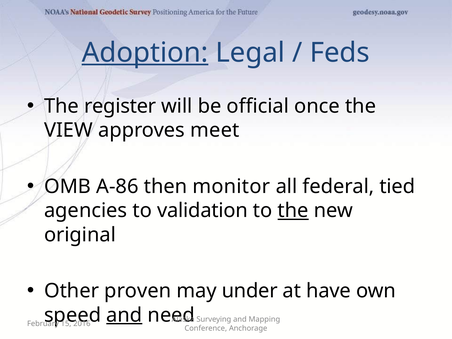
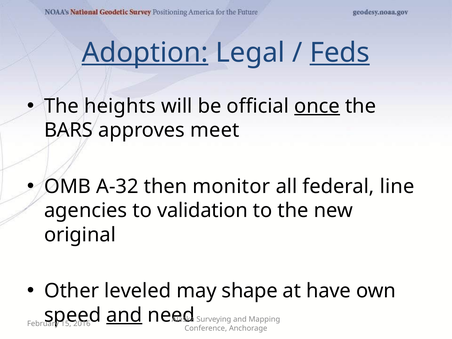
Feds underline: none -> present (340, 53)
register: register -> heights (120, 106)
once underline: none -> present (317, 106)
VIEW: VIEW -> BARS (69, 130)
A-86: A-86 -> A-32 (117, 187)
tied: tied -> line (397, 187)
the underline: present -> none (293, 211)
proven: proven -> leveled (138, 291)
under: under -> shape (250, 291)
